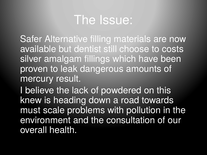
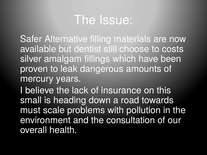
result: result -> years (69, 79)
powdered: powdered -> insurance (121, 91)
knew: knew -> small (31, 100)
